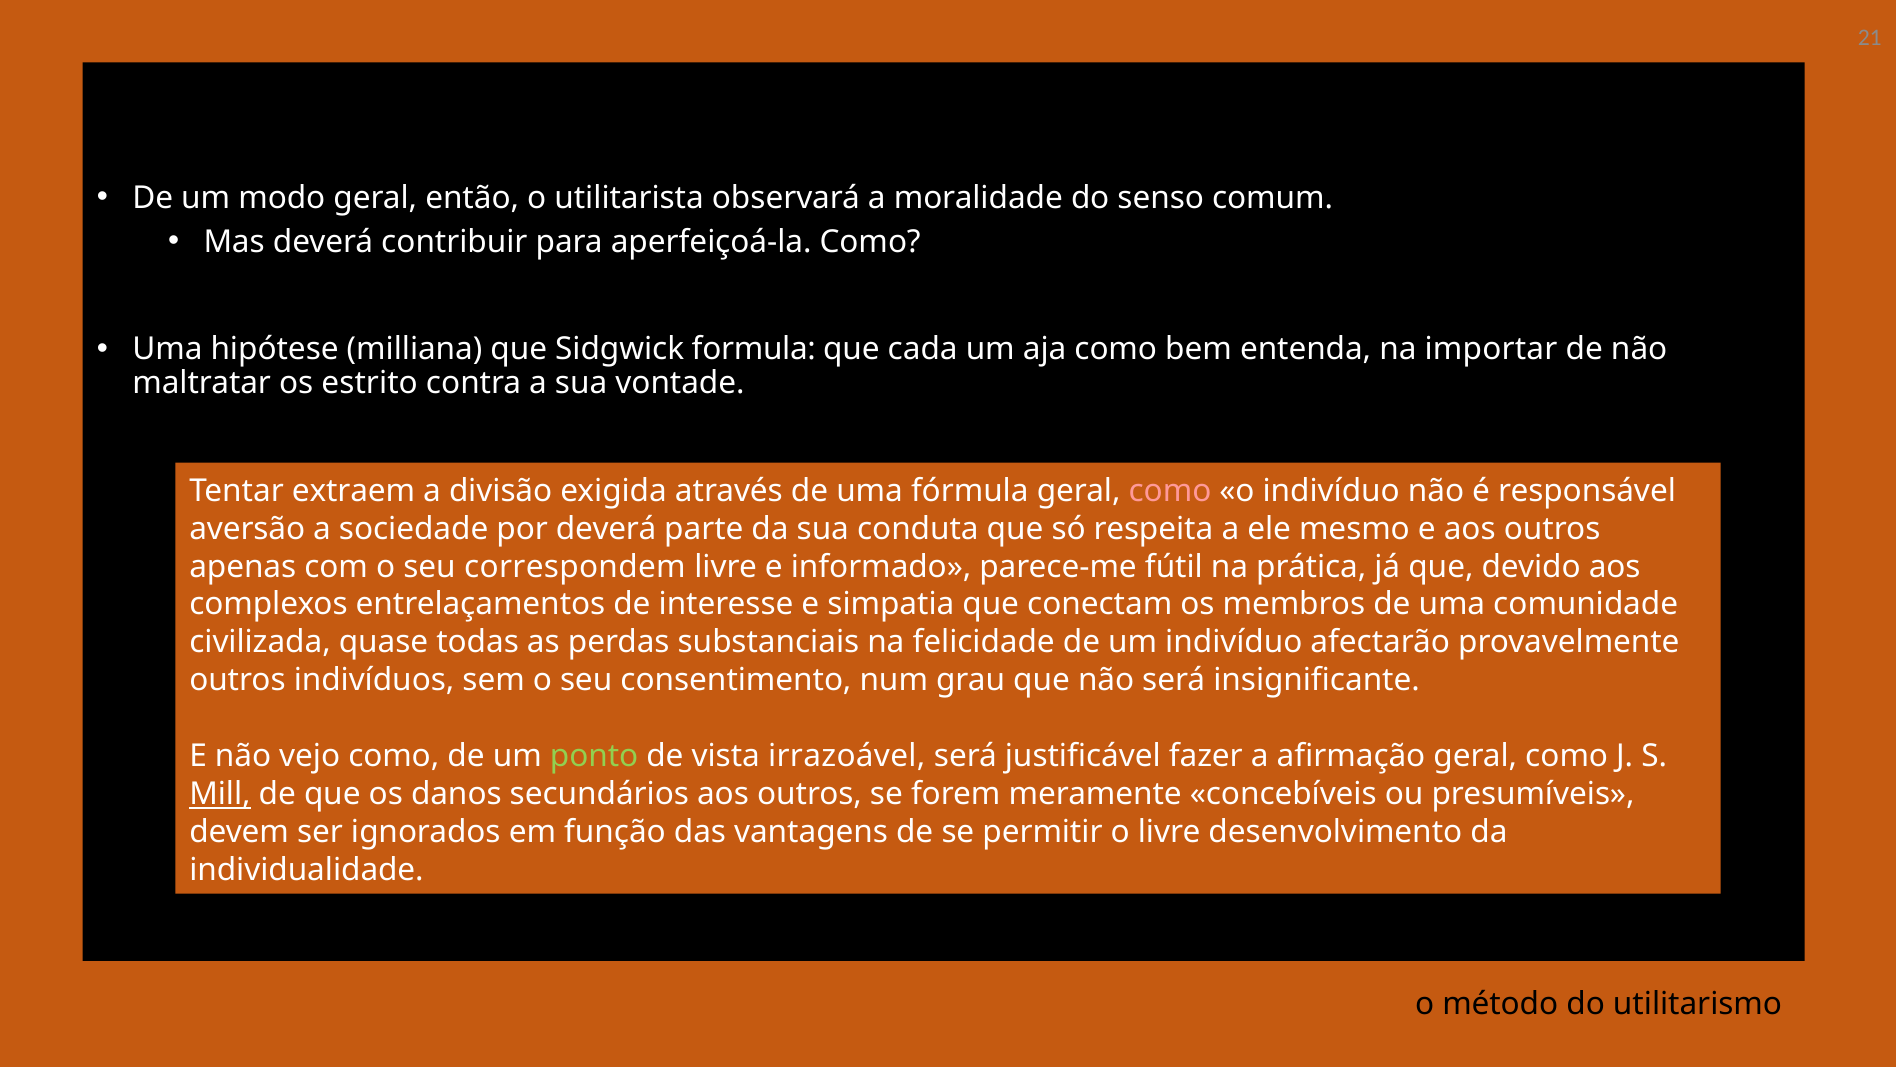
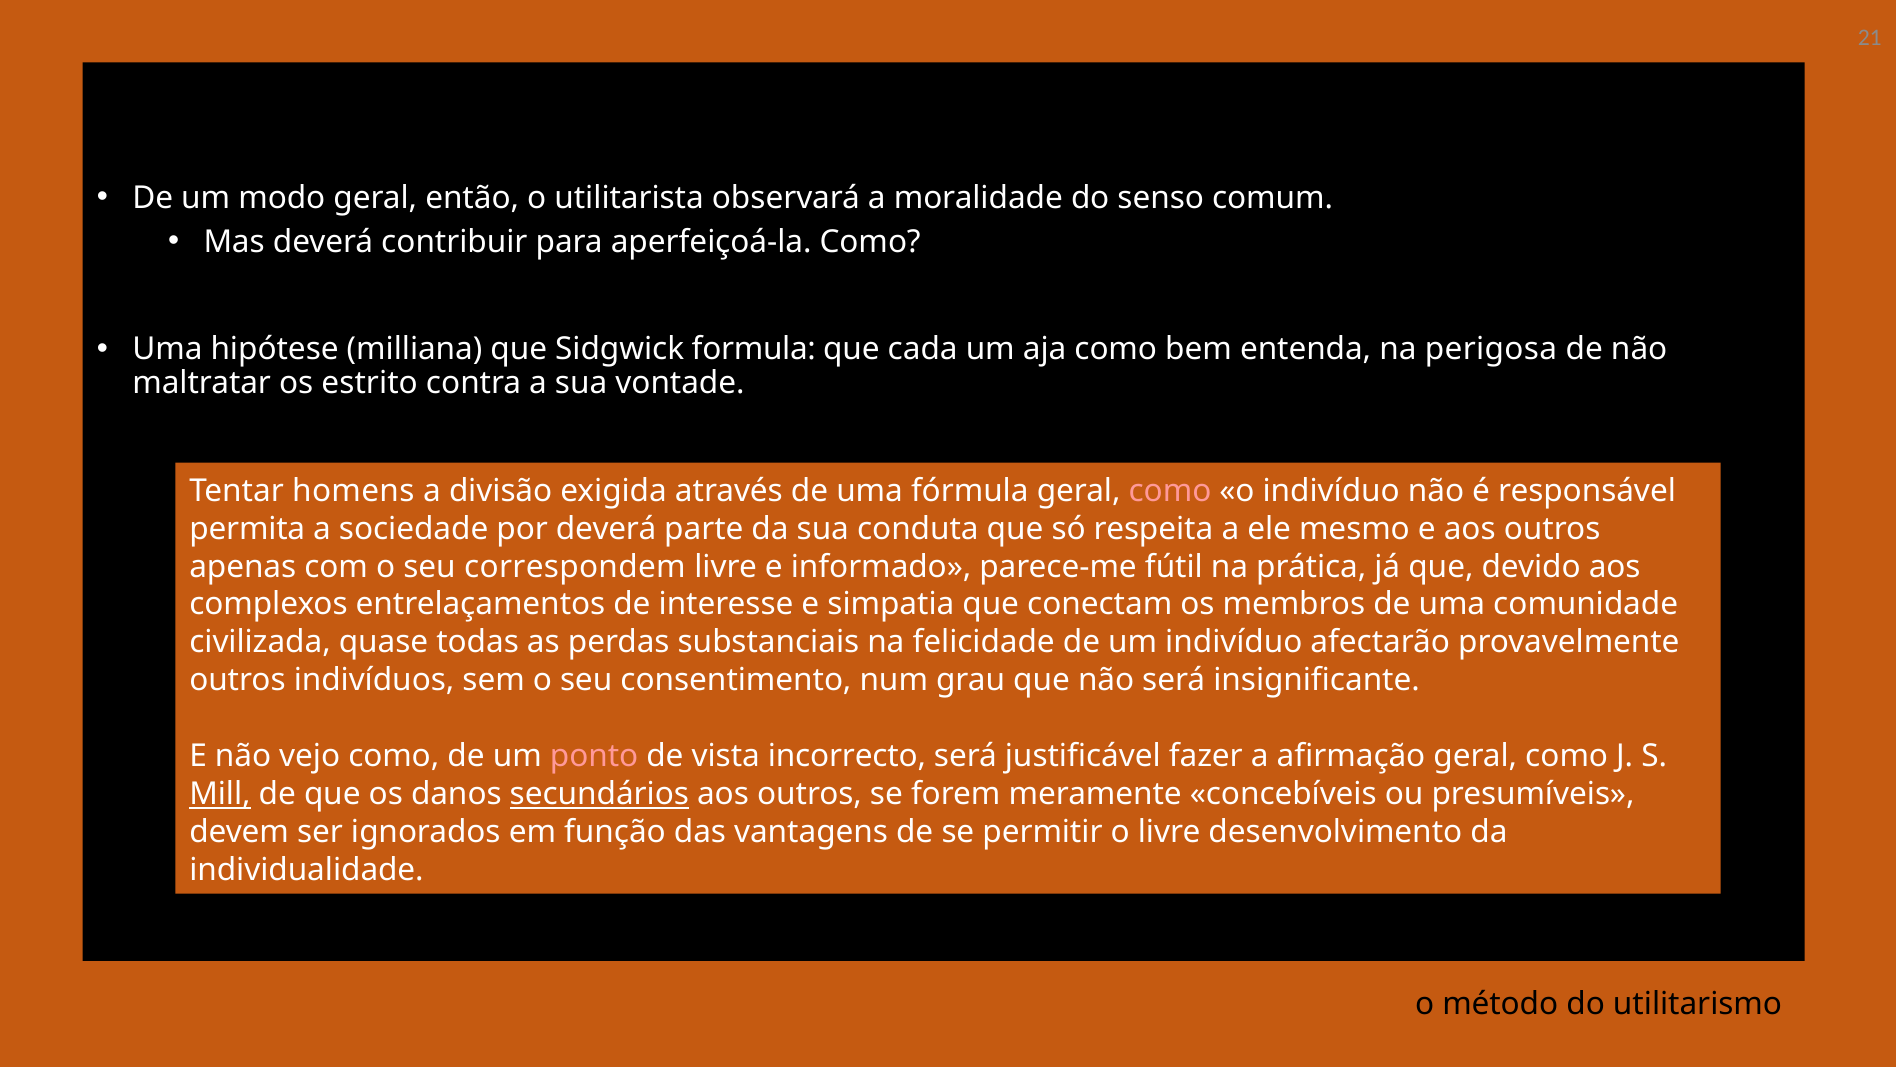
importar: importar -> perigosa (1491, 349)
extraem: extraem -> homens (353, 491)
aversão: aversão -> permita (247, 528)
ponto colour: light green -> pink (594, 756)
irrazoável: irrazoável -> incorrecto (847, 756)
secundários underline: none -> present (599, 794)
